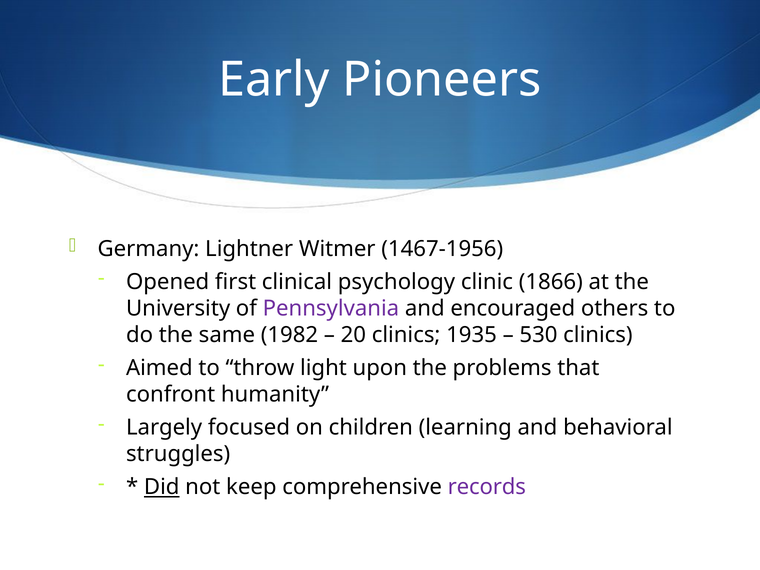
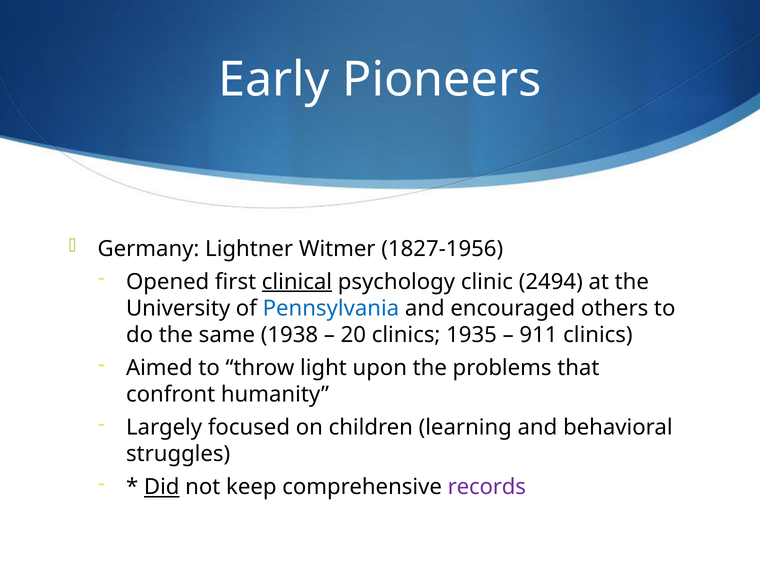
1467-1956: 1467-1956 -> 1827-1956 (442, 249)
clinical underline: none -> present (297, 282)
1866: 1866 -> 2494 (551, 282)
Pennsylvania colour: purple -> blue (331, 308)
1982: 1982 -> 1938 (289, 335)
530: 530 -> 911 (539, 335)
